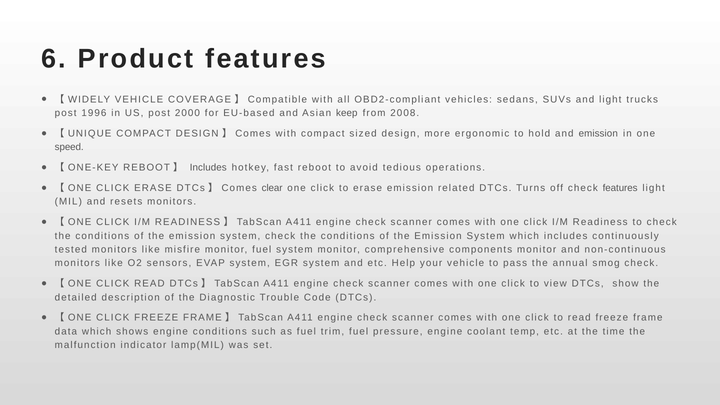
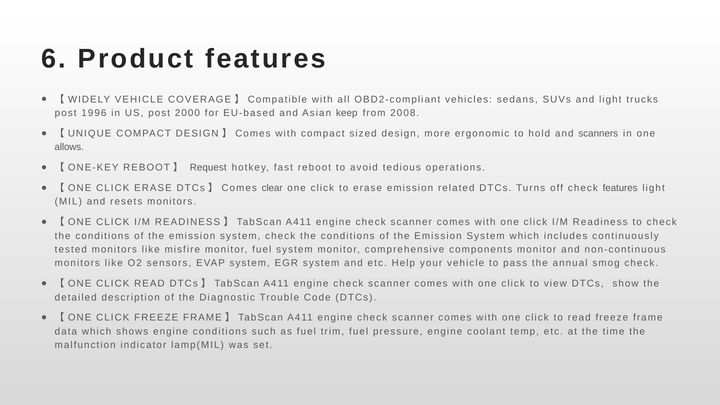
and emission: emission -> scanners (598, 133)
speed: speed -> allows (69, 147)
Includes: Includes -> Request (208, 168)
